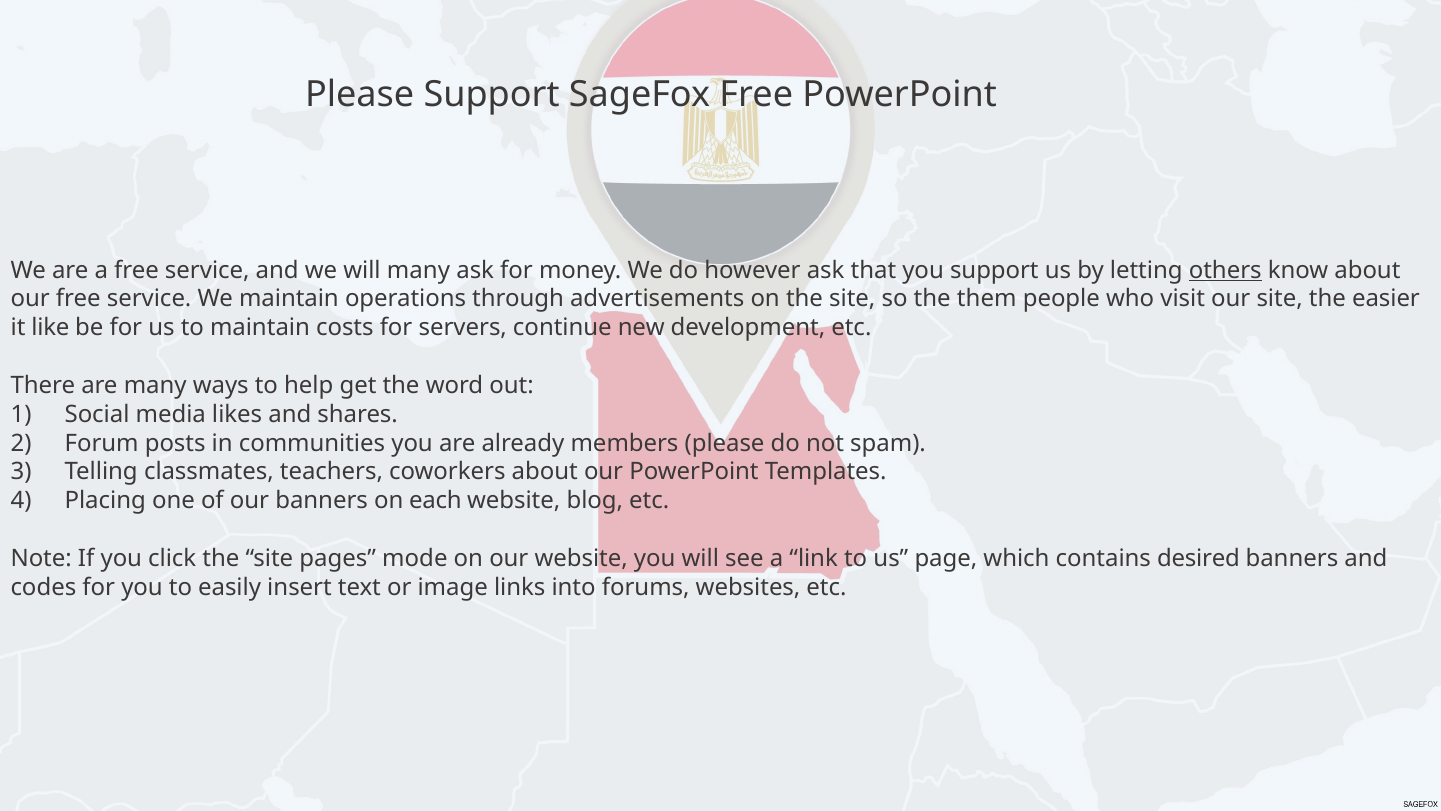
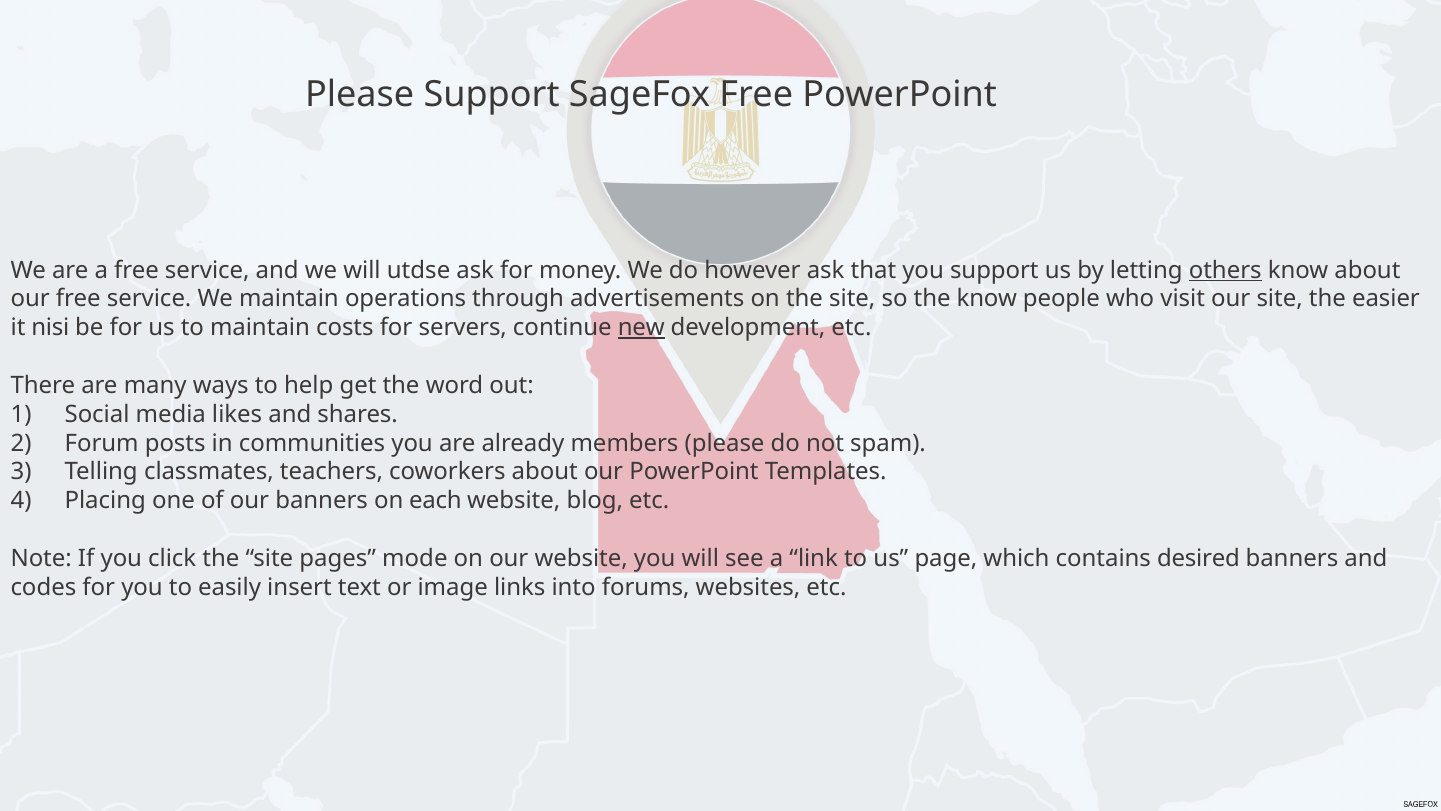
will many: many -> utdse (419, 270)
the them: them -> know (987, 299)
like: like -> nisi (50, 328)
new underline: none -> present (641, 328)
